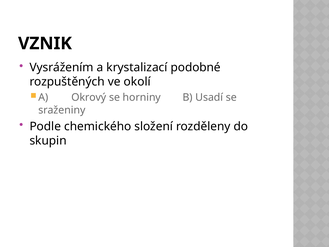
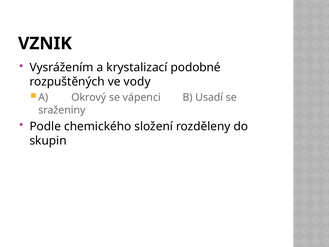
okolí: okolí -> vody (137, 82)
horniny: horniny -> vápenci (142, 97)
